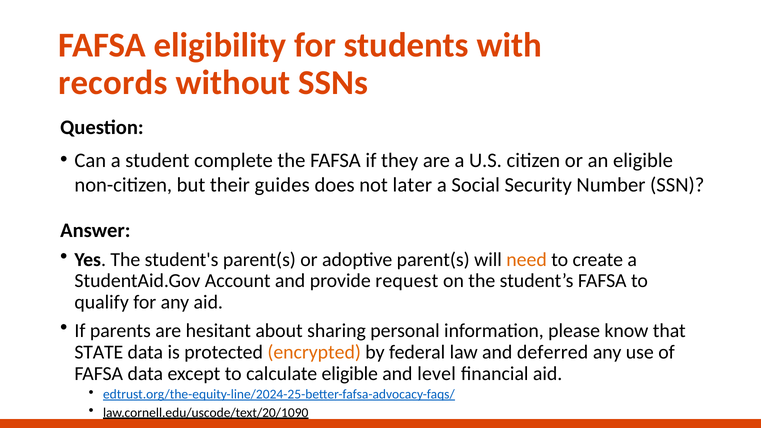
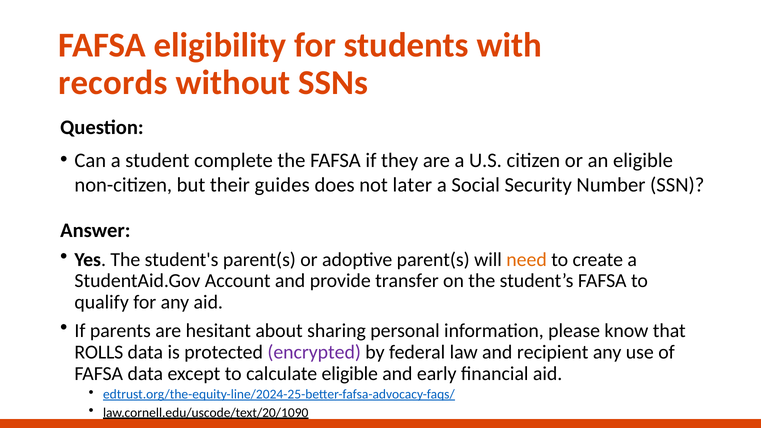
request: request -> transfer (407, 281)
STATE: STATE -> ROLLS (99, 352)
encrypted colour: orange -> purple (314, 352)
deferred: deferred -> recipient (553, 352)
level: level -> early (437, 374)
